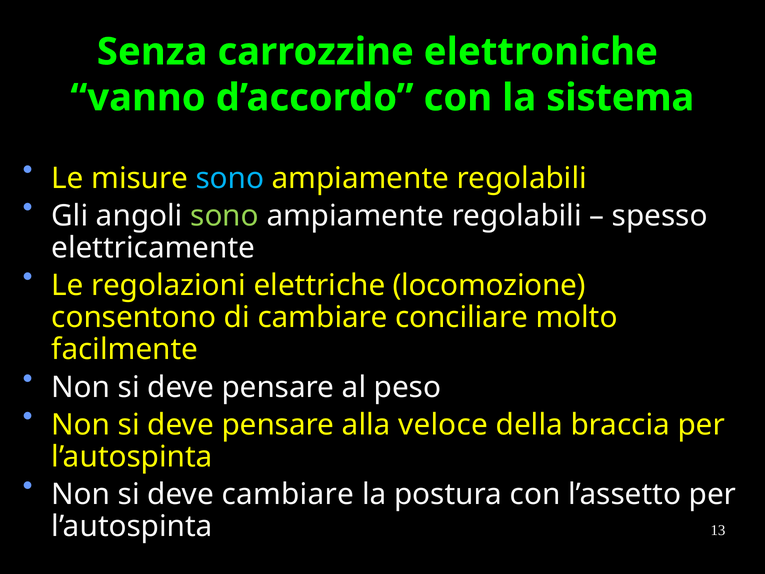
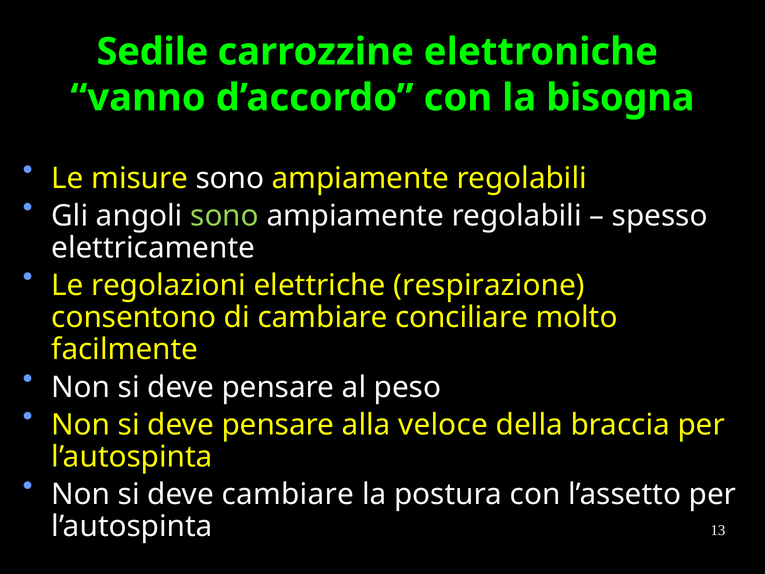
Senza: Senza -> Sedile (152, 52)
sistema: sistema -> bisogna (620, 98)
sono colour: light blue -> white (230, 178)
locomozione: locomozione -> respirazione (489, 285)
